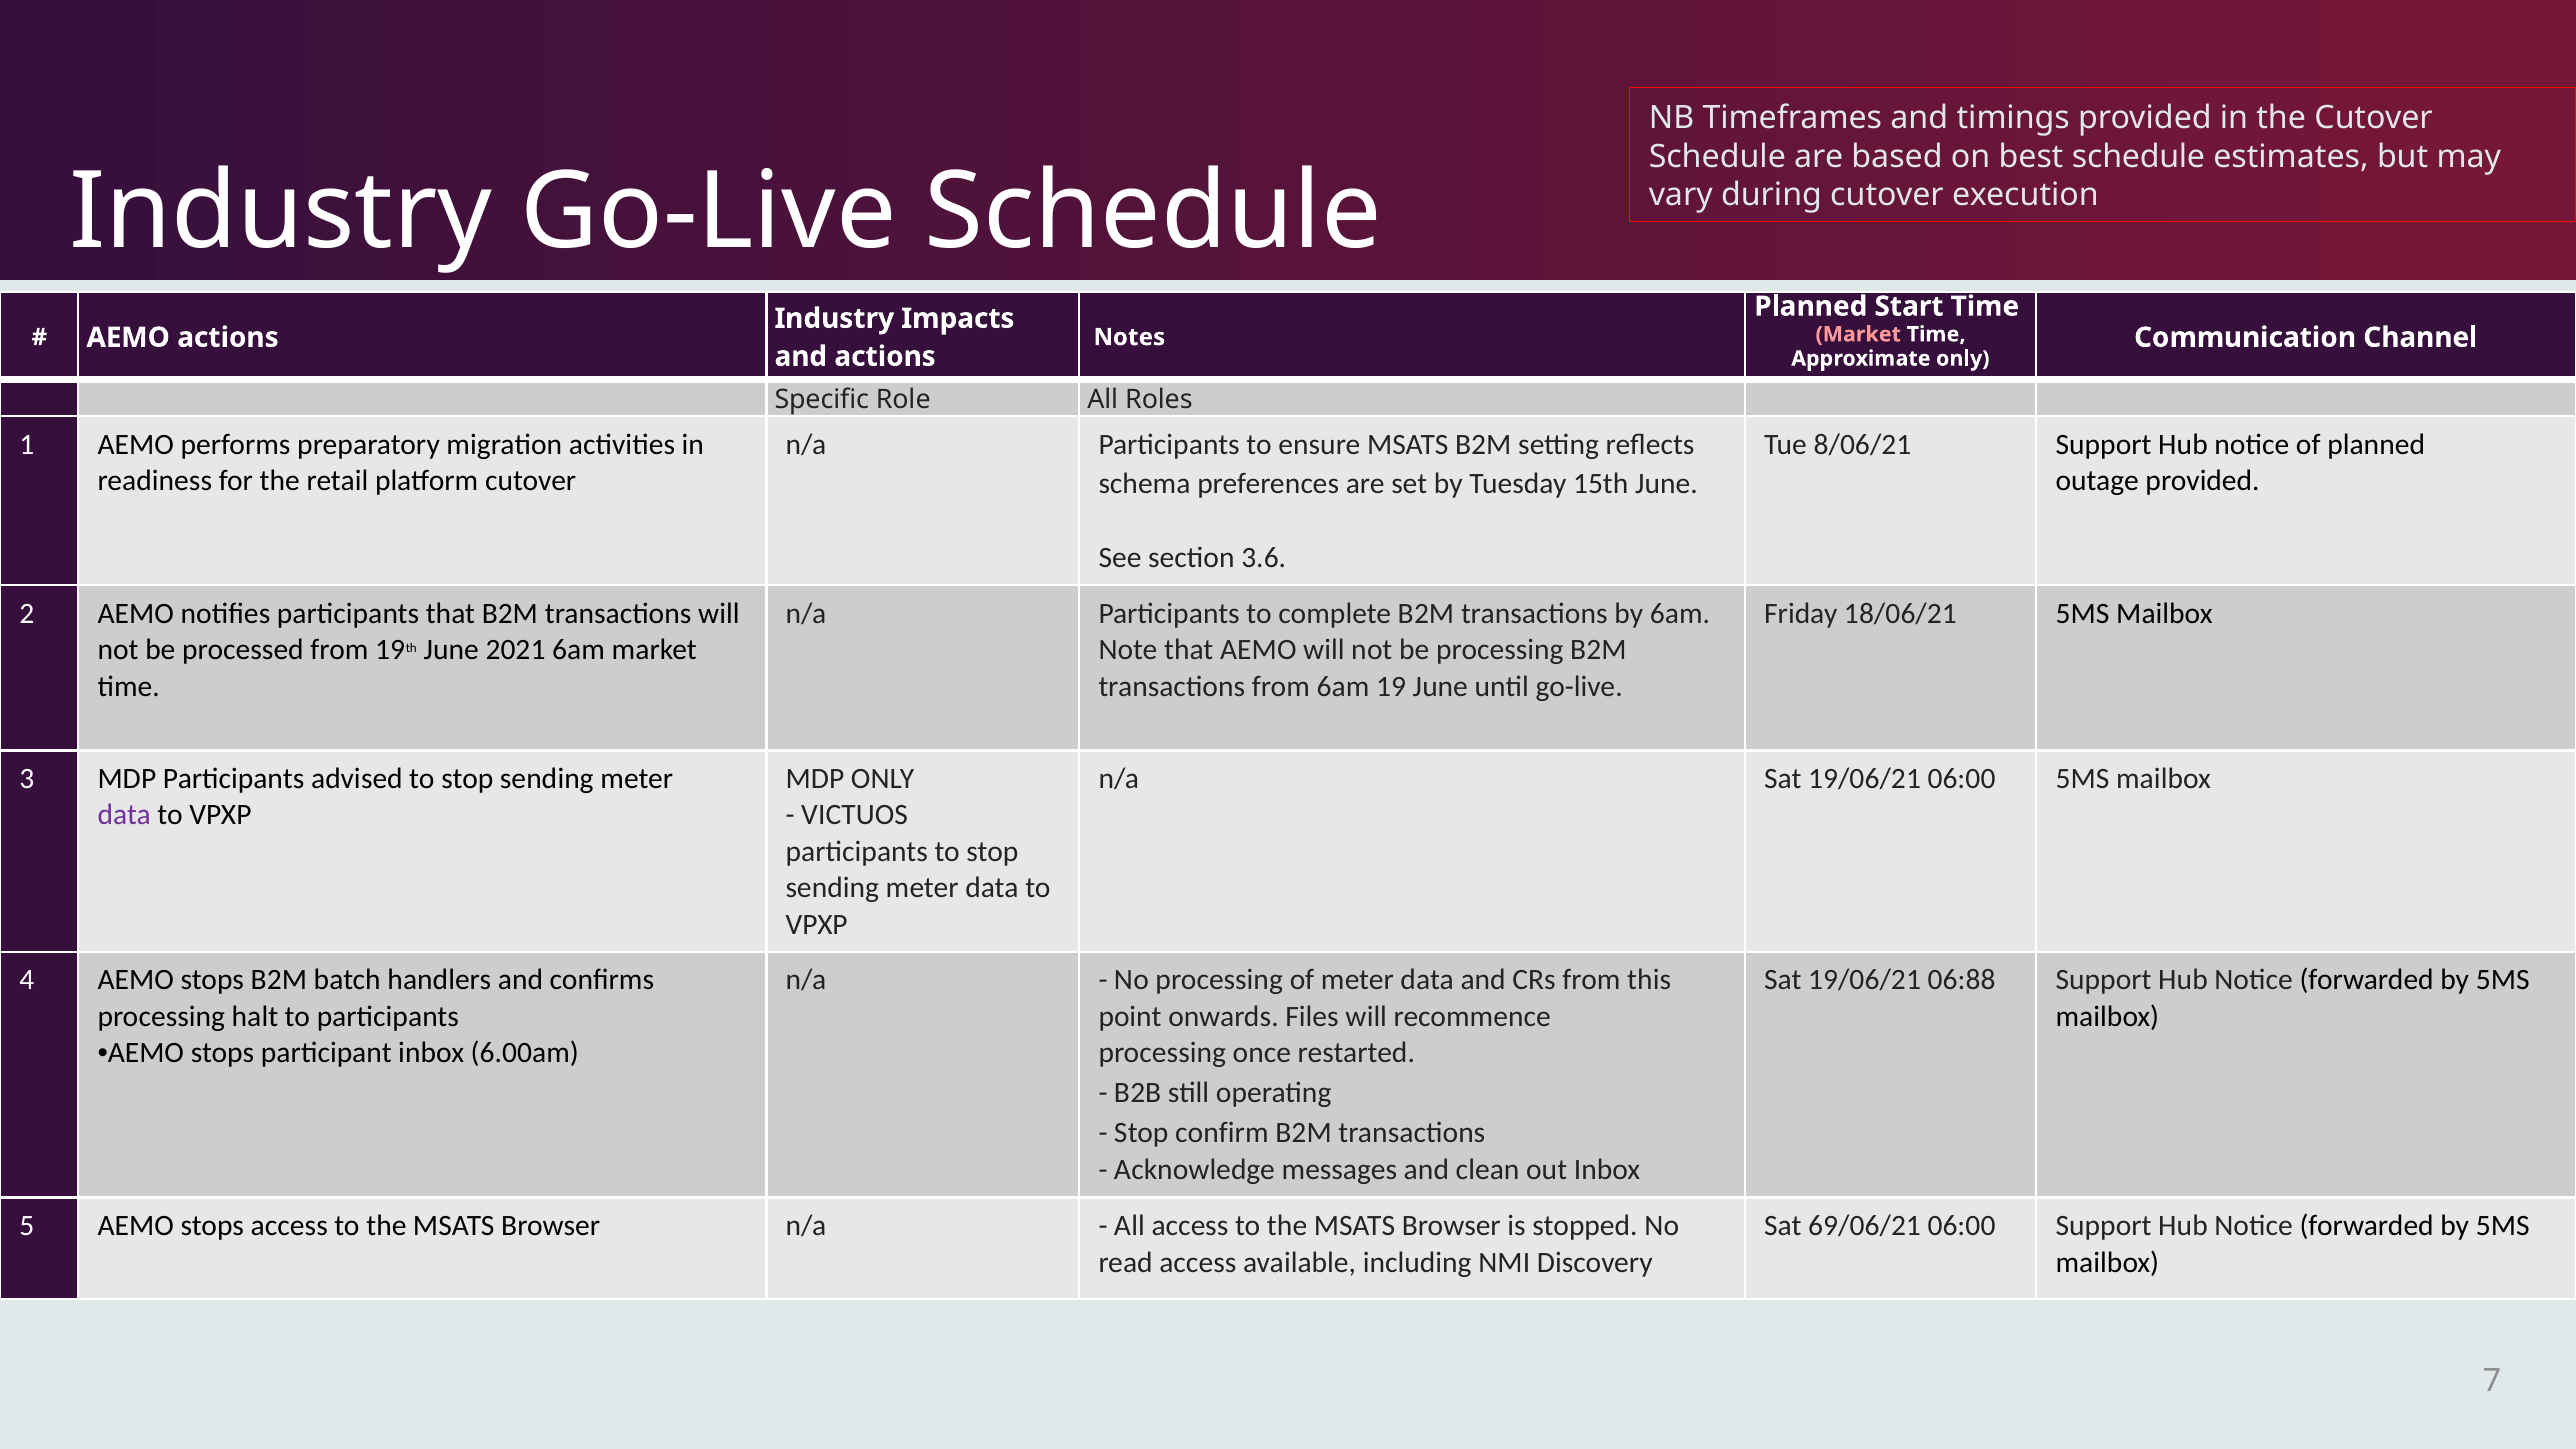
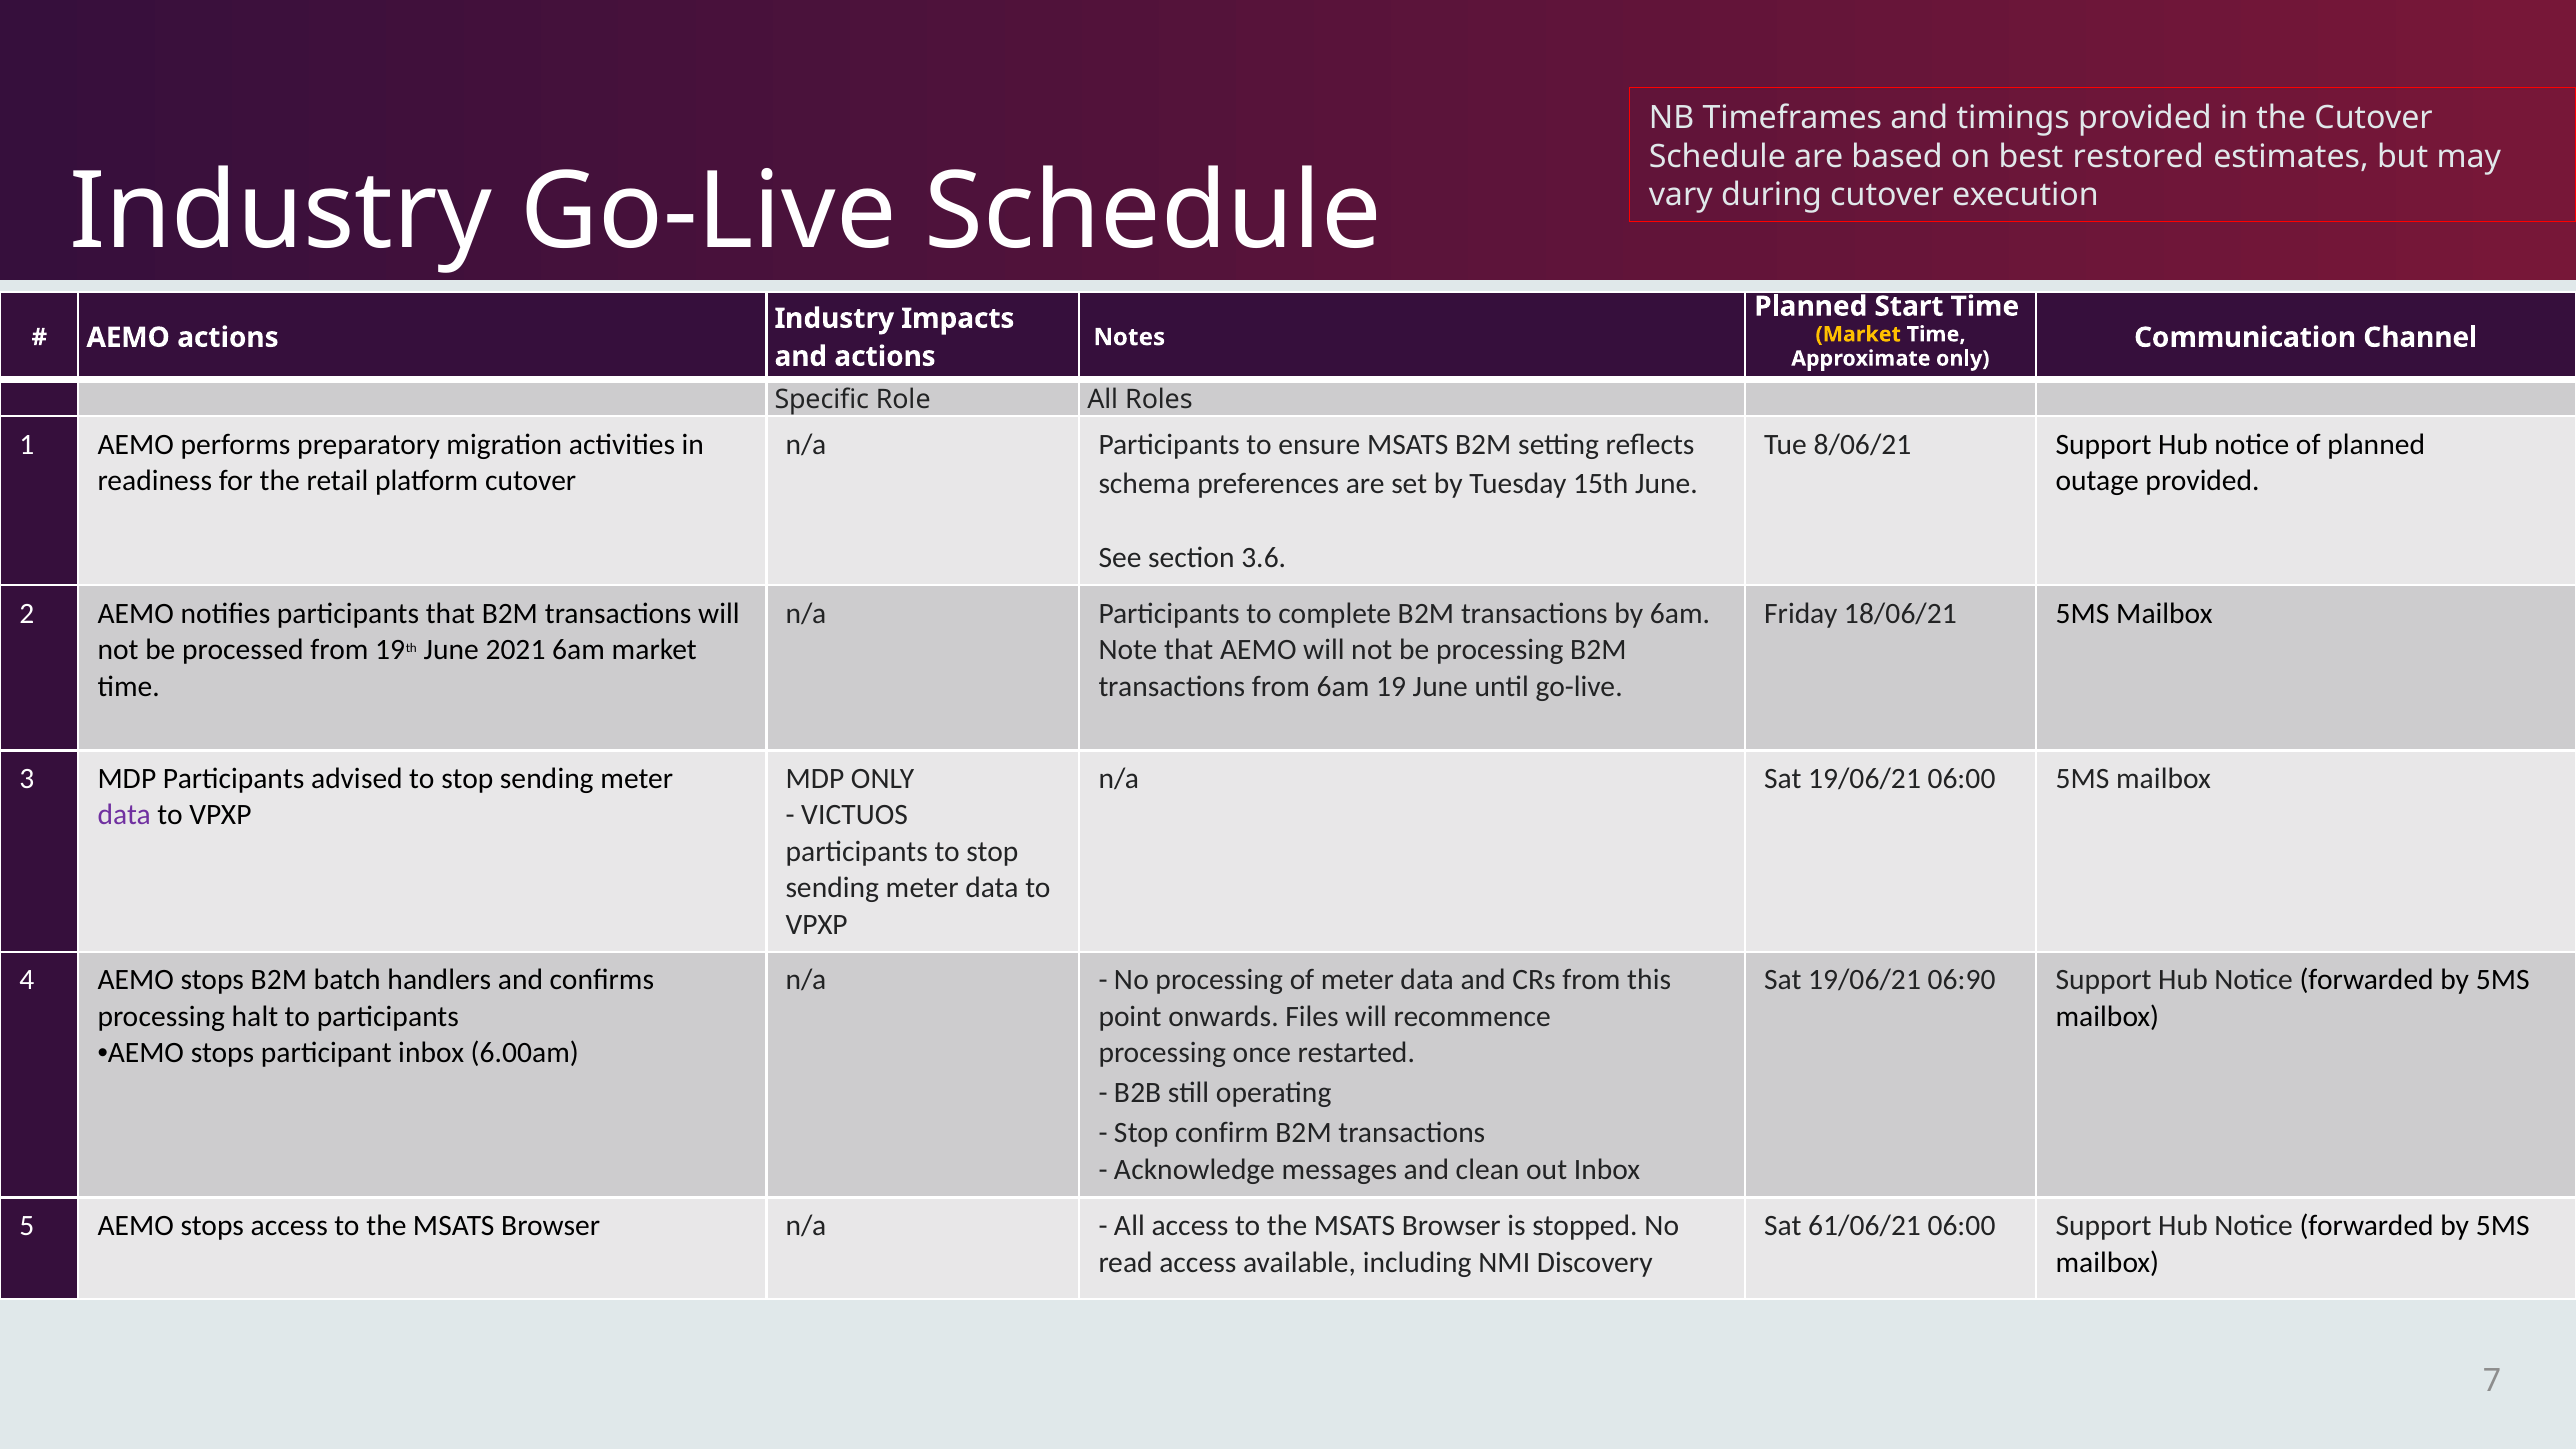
best schedule: schedule -> restored (2138, 157)
Market colour: pink -> yellow (1858, 334)
06:88: 06:88 -> 06:90 (1962, 980)
69/06/21: 69/06/21 -> 61/06/21 (1865, 1226)
